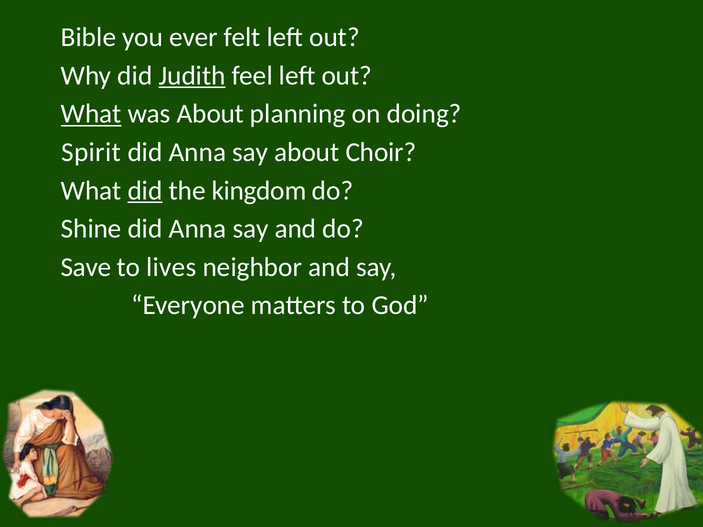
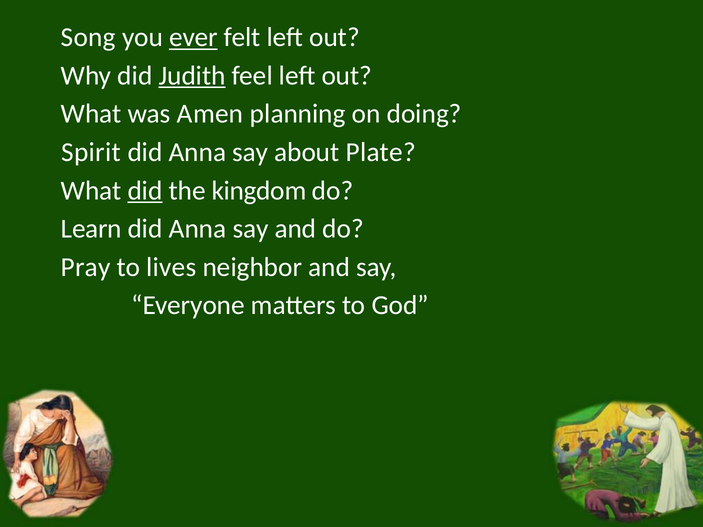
Bible: Bible -> Song (88, 37)
ever underline: none -> present (194, 37)
What underline: present -> none (91, 114)
was About: About -> Amen (210, 114)
Choir: Choir -> Plate (381, 152)
Shine: Shine -> Learn (91, 229)
Save: Save -> Pray (86, 267)
